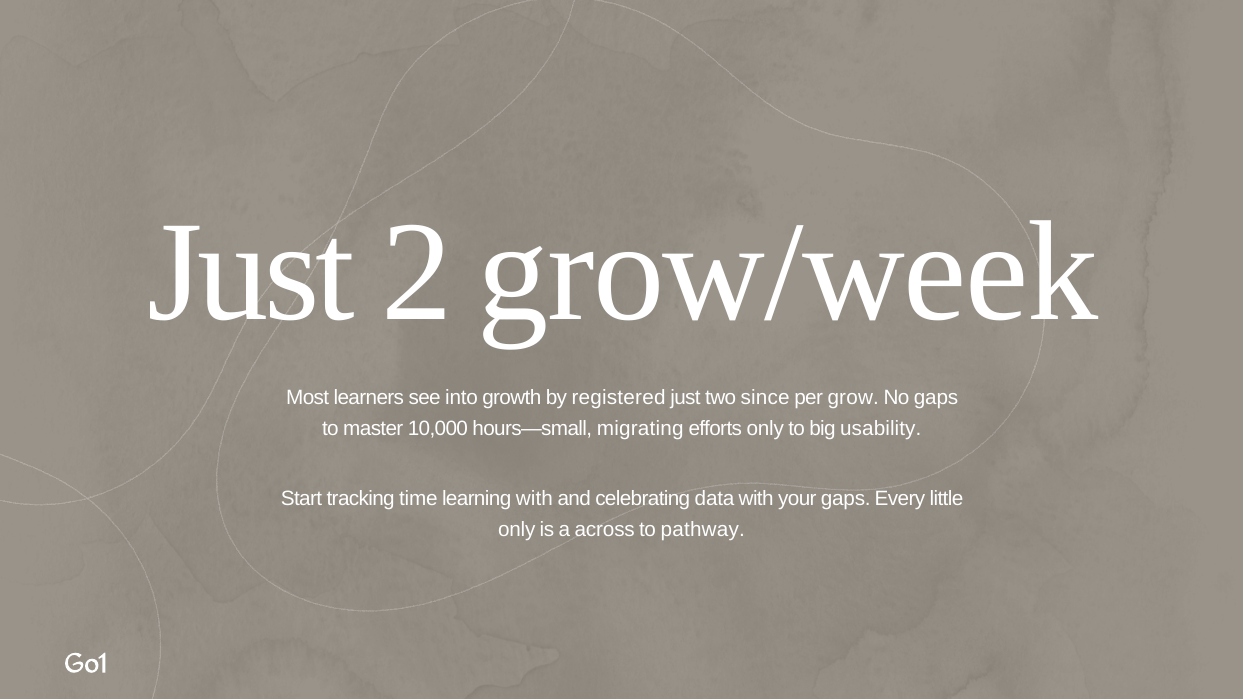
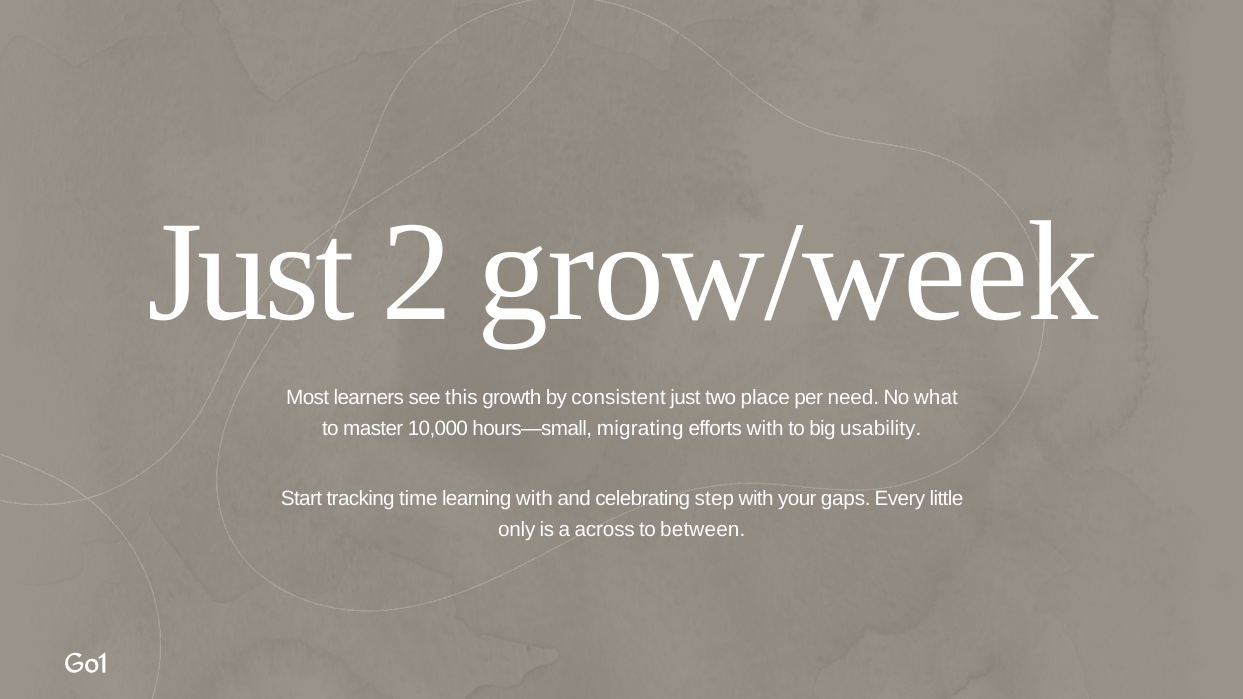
into: into -> this (461, 398)
registered: registered -> consistent (619, 398)
since: since -> place (765, 398)
grow: grow -> need (853, 398)
No gaps: gaps -> what (936, 398)
efforts only: only -> with (765, 429)
data: data -> step (714, 499)
pathway: pathway -> between (703, 530)
